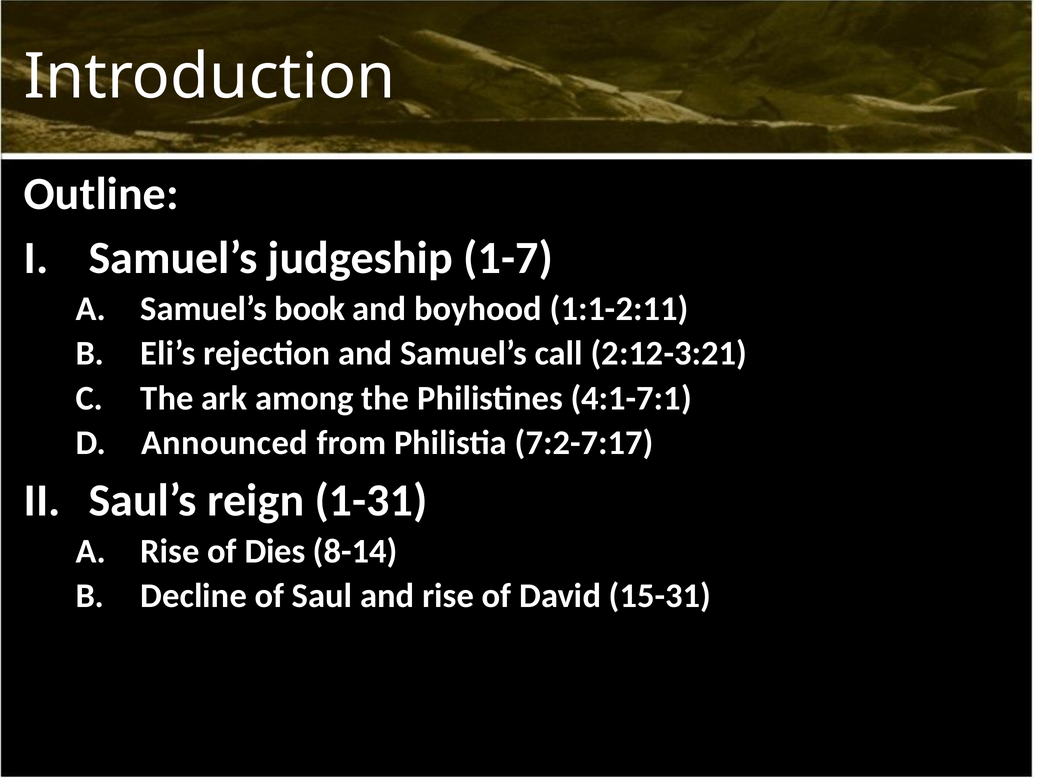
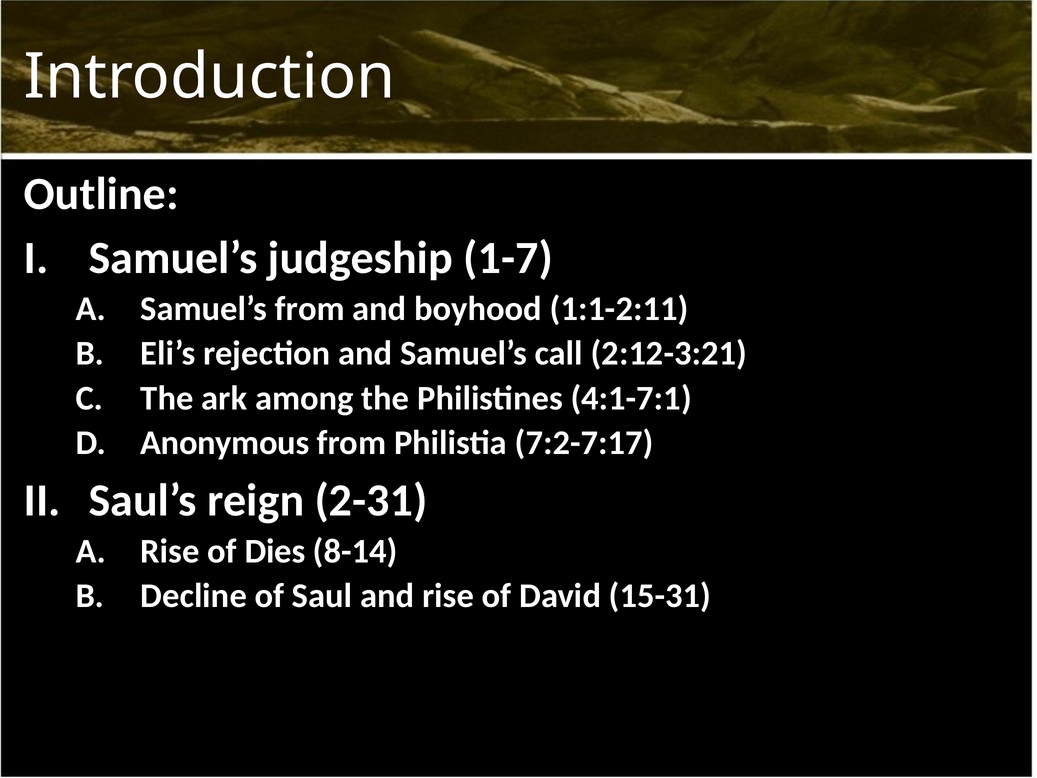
Samuel’s book: book -> from (310, 309)
Announced: Announced -> Anonymous (225, 442)
1-31: 1-31 -> 2-31 (371, 500)
